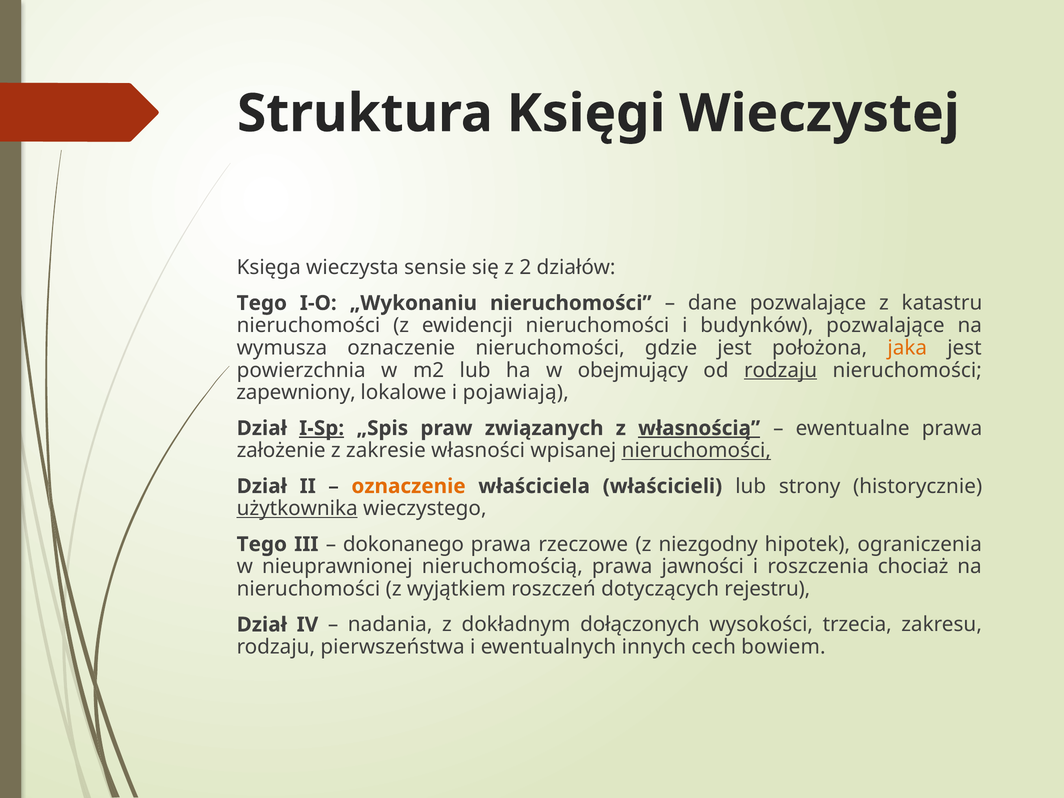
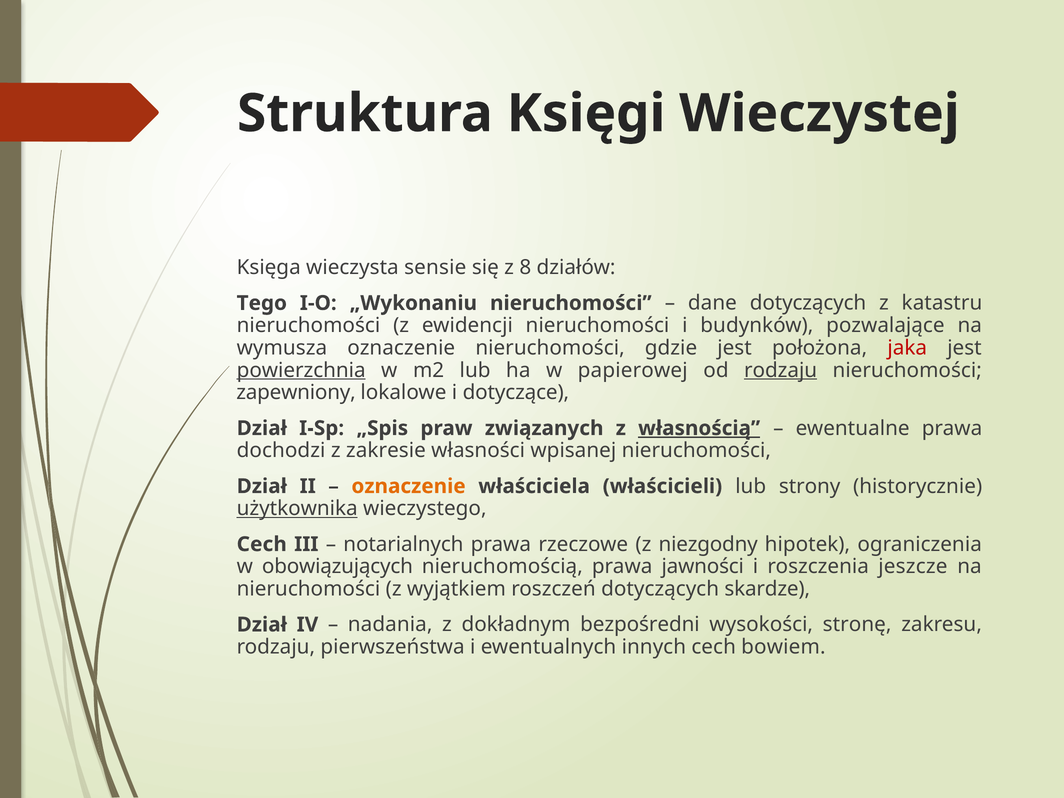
2: 2 -> 8 (525, 267)
dane pozwalające: pozwalające -> dotyczących (808, 303)
jaka colour: orange -> red (907, 348)
powierzchnia underline: none -> present (301, 370)
obejmujący: obejmujący -> papierowej (633, 370)
pojawiają: pojawiają -> dotyczące (516, 393)
I-Sp underline: present -> none (322, 428)
założenie: założenie -> dochodzi (281, 451)
nieruchomości underline: present -> none (696, 451)
Tego: Tego -> Cech (262, 544)
dokonanego: dokonanego -> notarialnych (403, 544)
nieuprawnionej: nieuprawnionej -> obowiązujących (337, 567)
chociaż: chociaż -> jeszcze (913, 567)
rejestru: rejestru -> skardze (767, 589)
dołączonych: dołączonych -> bezpośredni (640, 625)
trzecia: trzecia -> stronę (857, 625)
